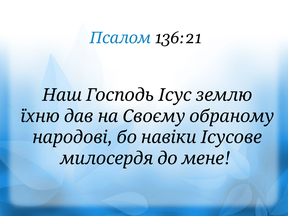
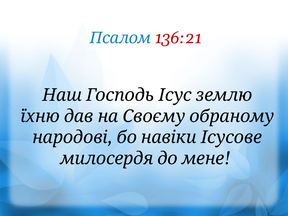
136:21 colour: black -> red (178, 38)
